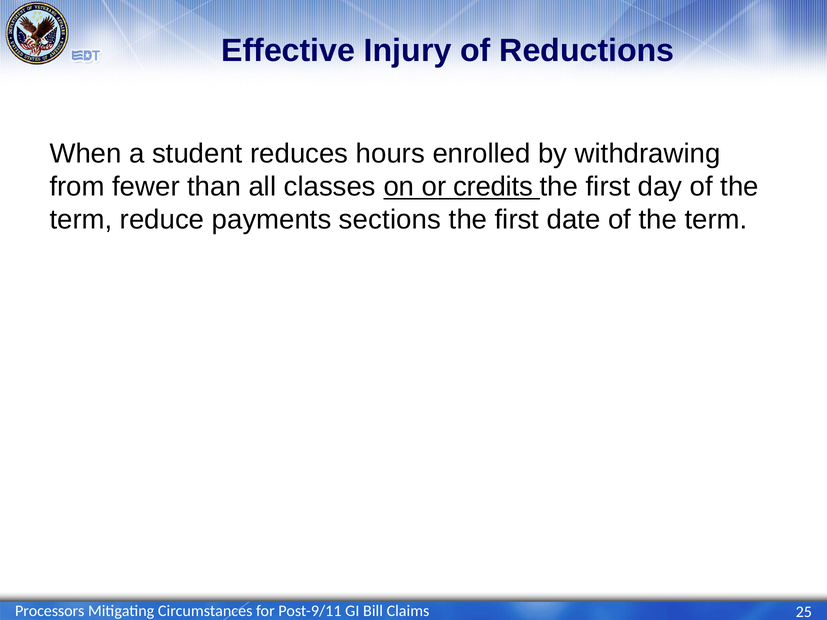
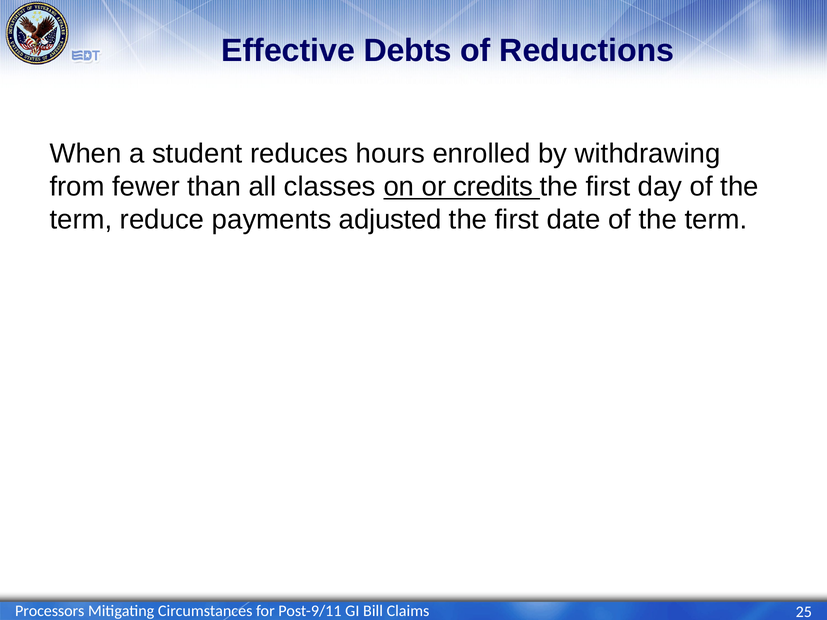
Injury: Injury -> Debts (408, 50)
sections: sections -> adjusted (390, 220)
